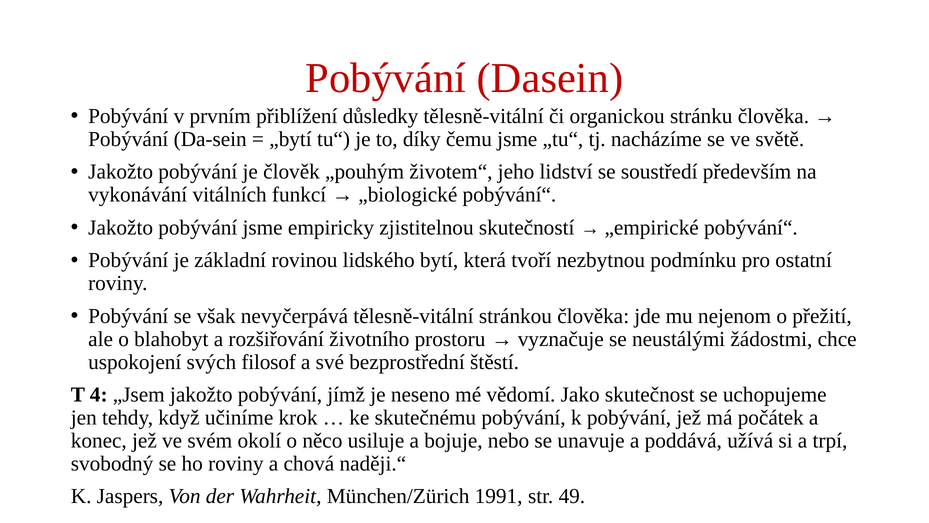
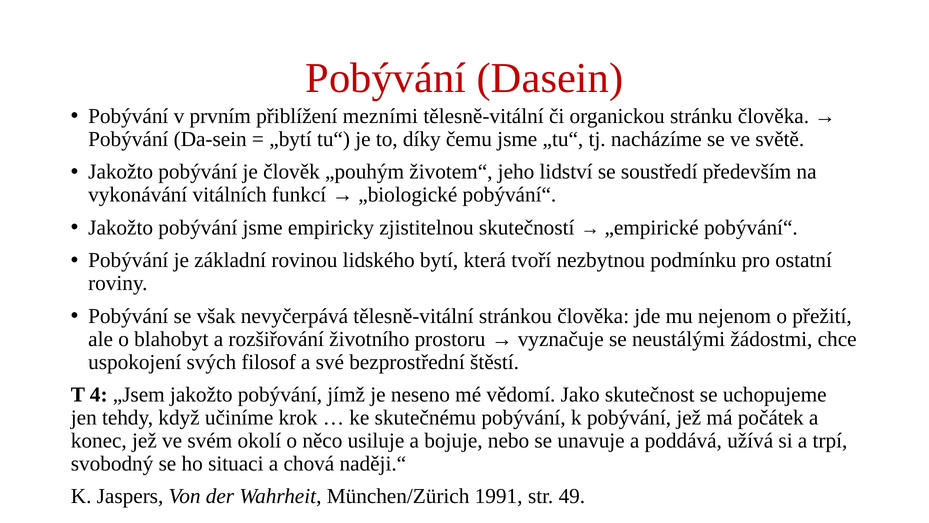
důsledky: důsledky -> mezními (380, 116)
ho roviny: roviny -> situaci (236, 463)
